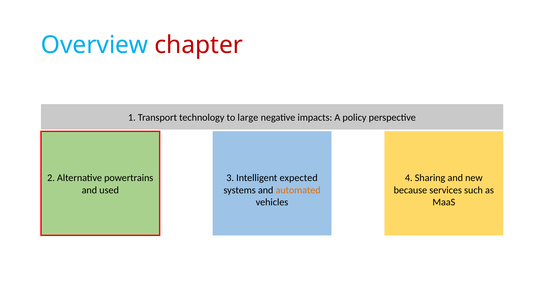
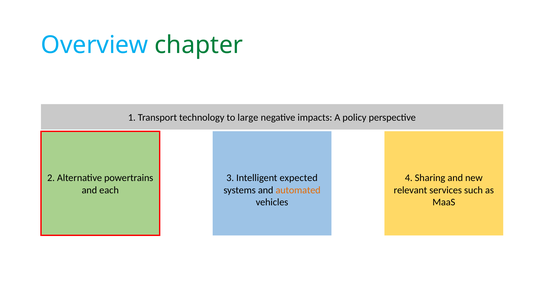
chapter colour: red -> green (199, 45)
used: used -> each (109, 190)
because: because -> relevant (410, 190)
